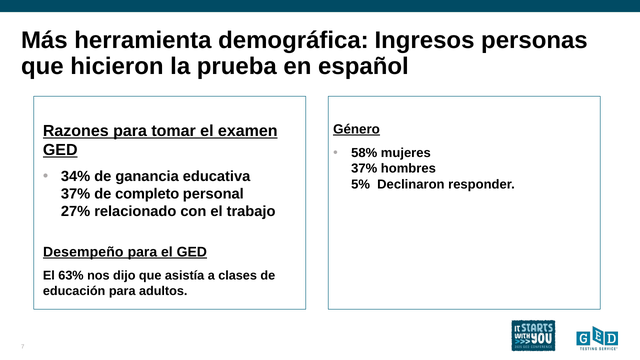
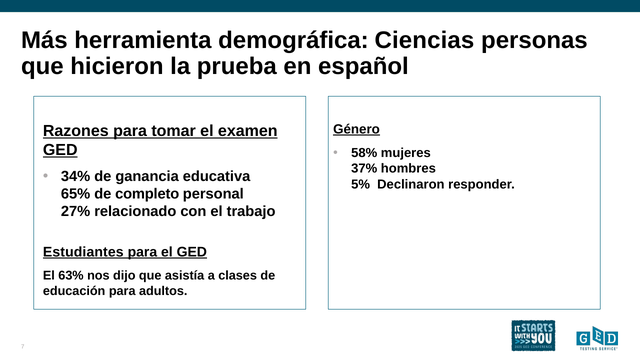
Ingresos: Ingresos -> Ciencias (424, 40)
37%: 37% -> 65% (76, 194)
Desempeño: Desempeño -> Estudiantes (83, 252)
